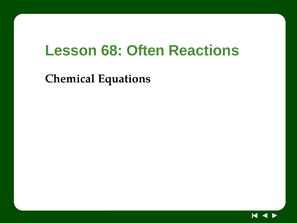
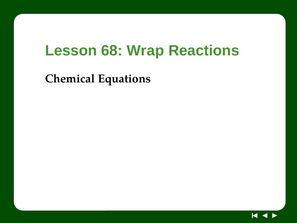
Often: Often -> Wrap (145, 51)
